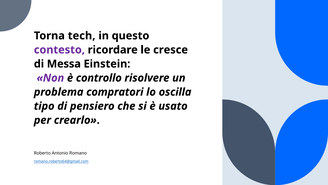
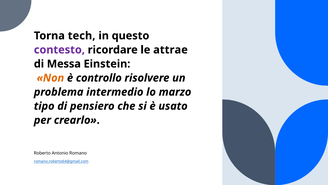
cresce: cresce -> attrae (170, 50)
Non colour: purple -> orange (50, 78)
compratori: compratori -> intermedio (115, 92)
oscilla: oscilla -> marzo (175, 92)
